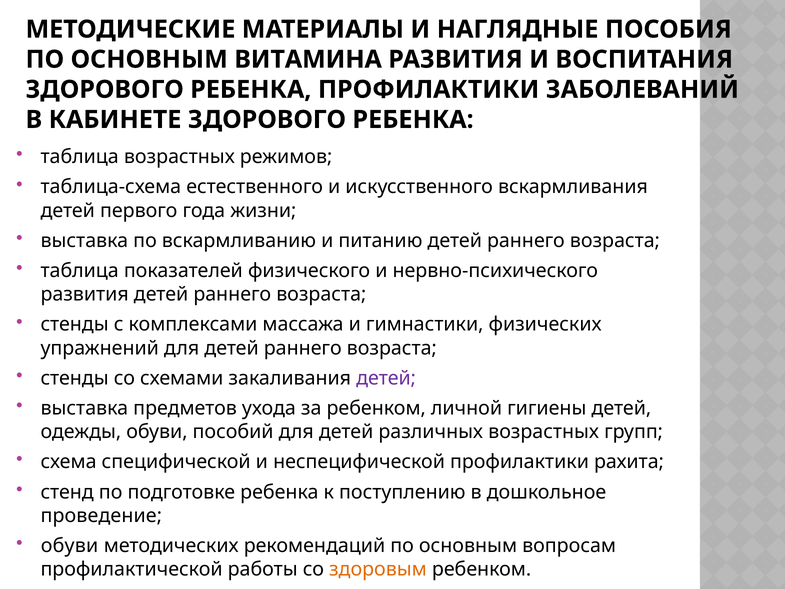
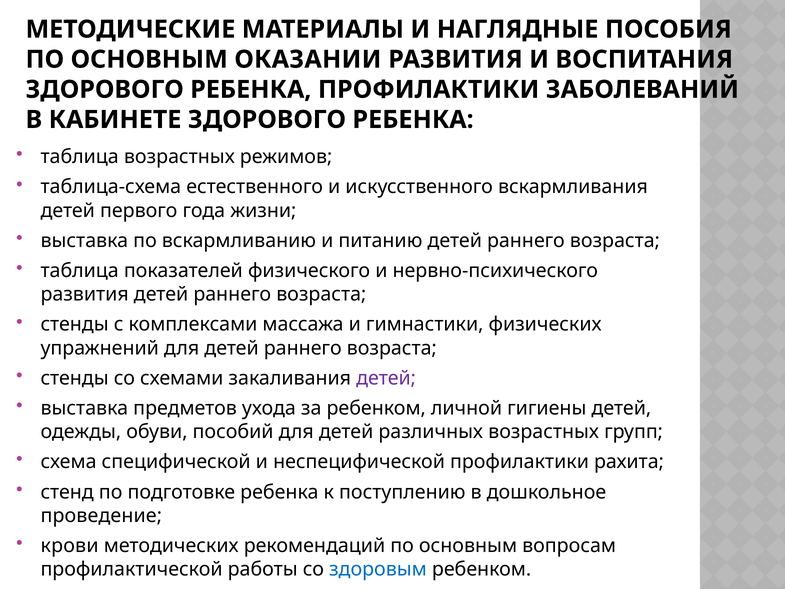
ВИТАМИНА: ВИТАМИНА -> ОКАЗАНИИ (308, 59)
обуви: обуви -> крови (70, 545)
здоровым colour: orange -> blue (378, 569)
